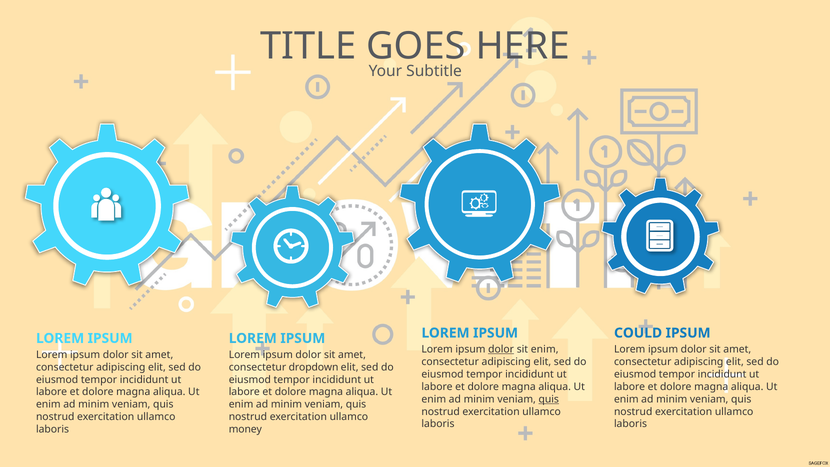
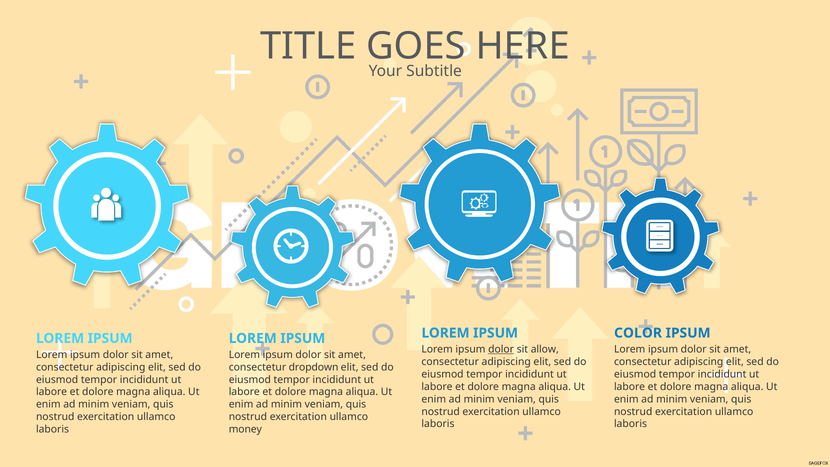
COULD: COULD -> COLOR (638, 333)
sit enim: enim -> allow (545, 349)
quis underline: present -> none (549, 399)
